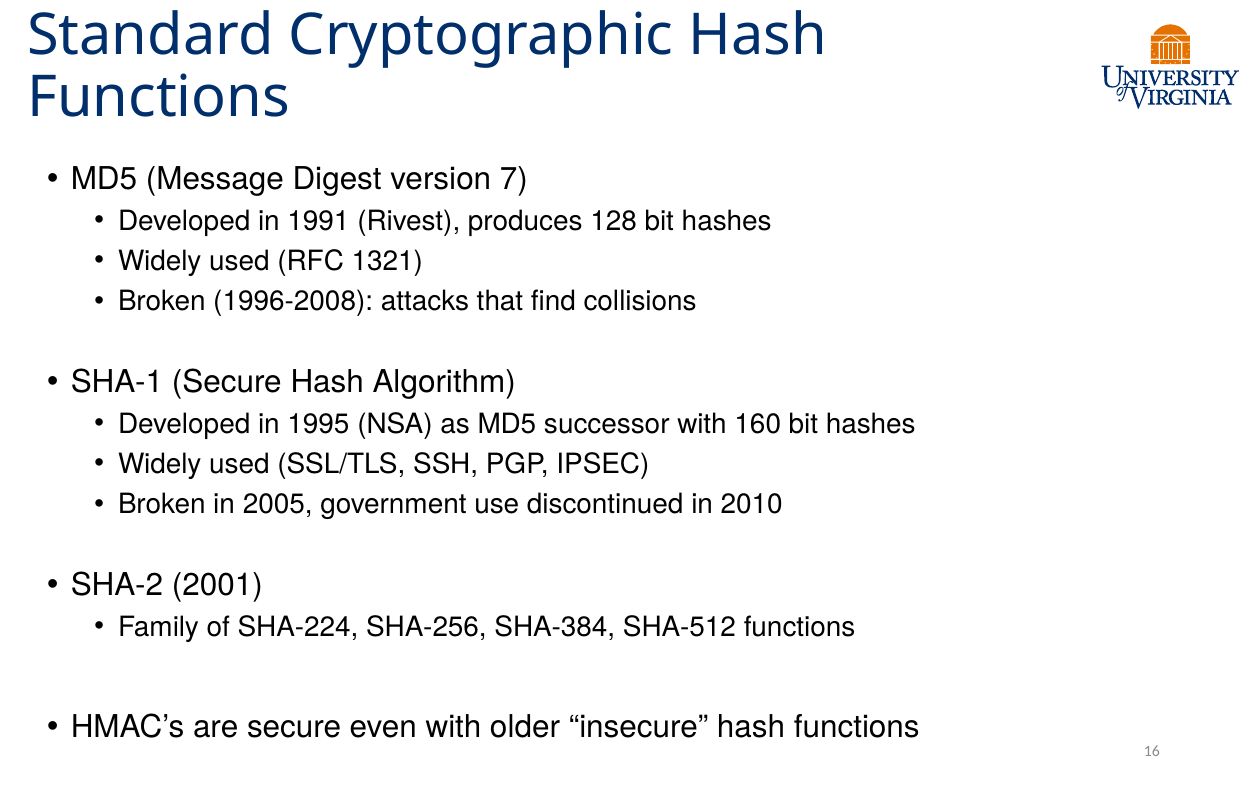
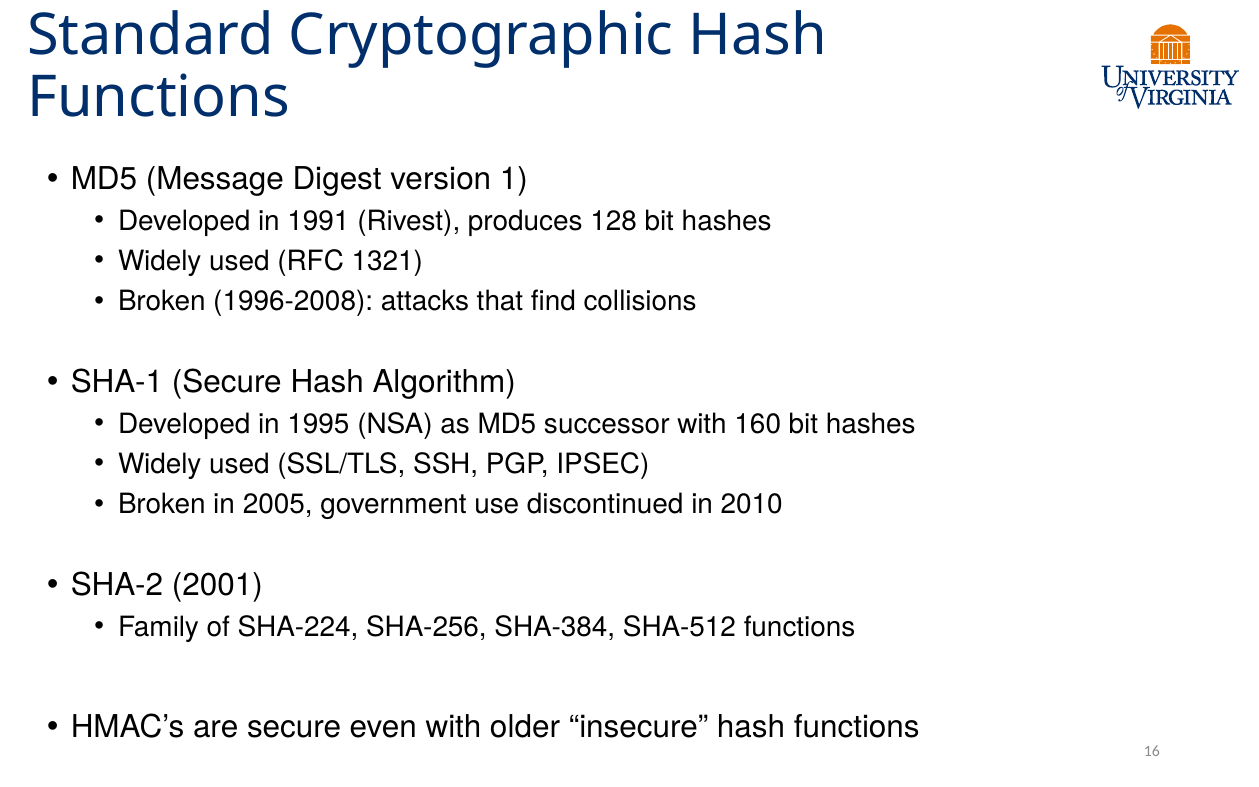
7: 7 -> 1 (514, 179)
